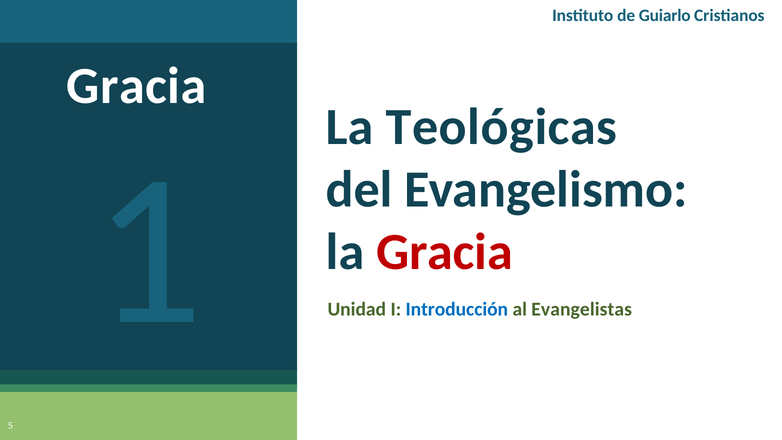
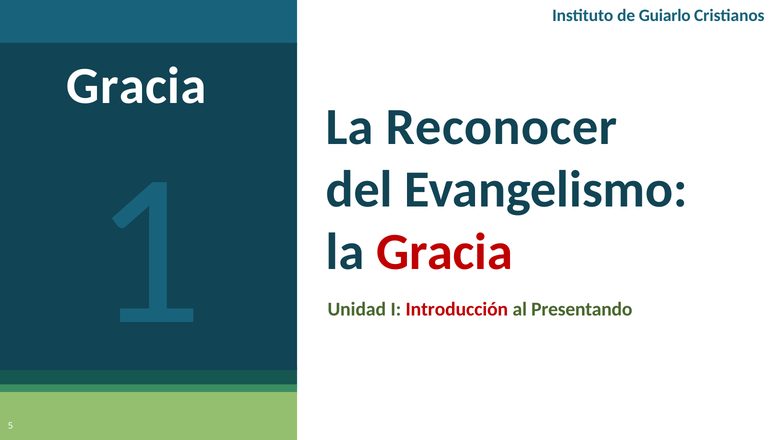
Teológicas: Teológicas -> Reconocer (502, 127)
Introducción colour: blue -> red (457, 309)
Evangelistas: Evangelistas -> Presentando (582, 309)
